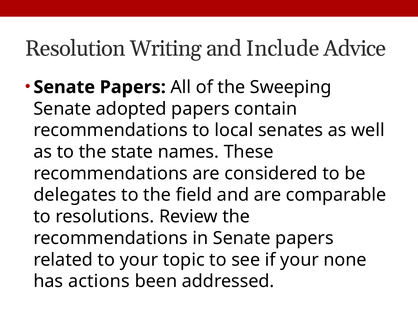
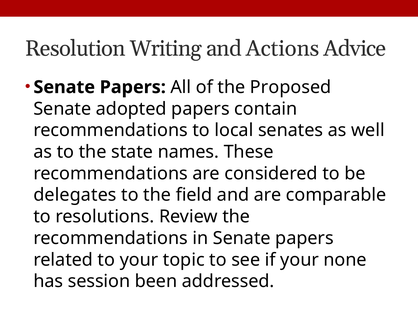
Include: Include -> Actions (283, 49)
Sweeping: Sweeping -> Proposed (291, 87)
actions: actions -> session (99, 282)
